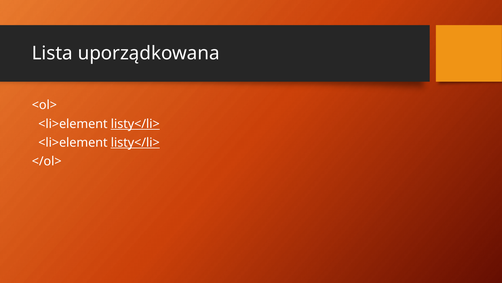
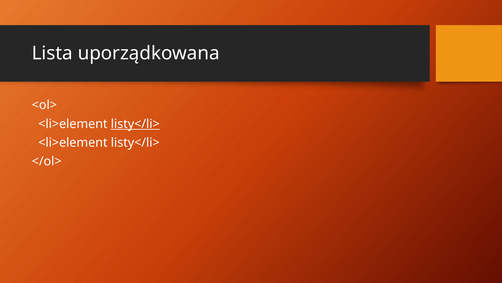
listy</li> underline: present -> none (135, 142)
